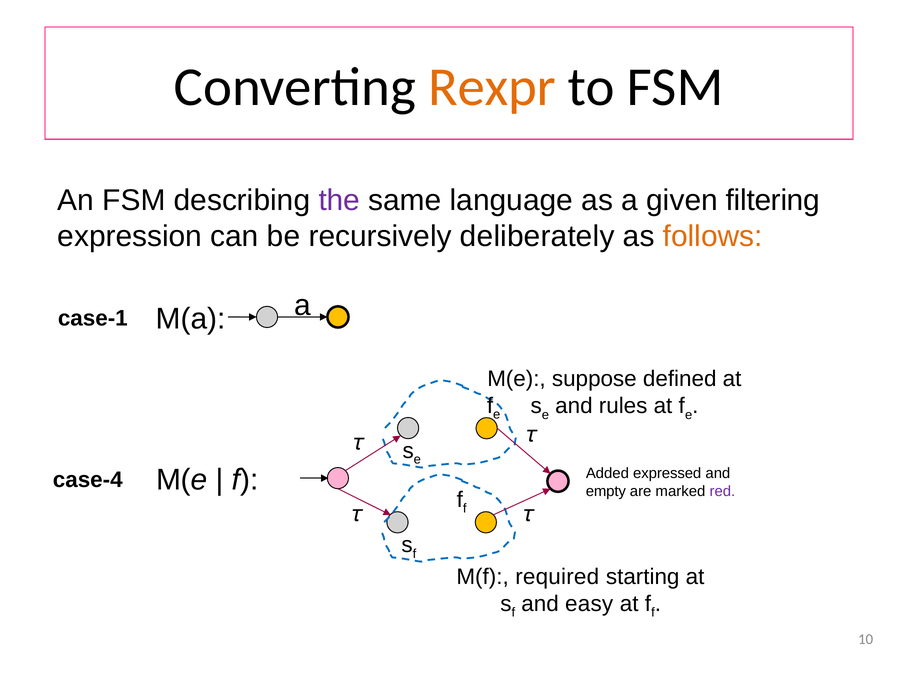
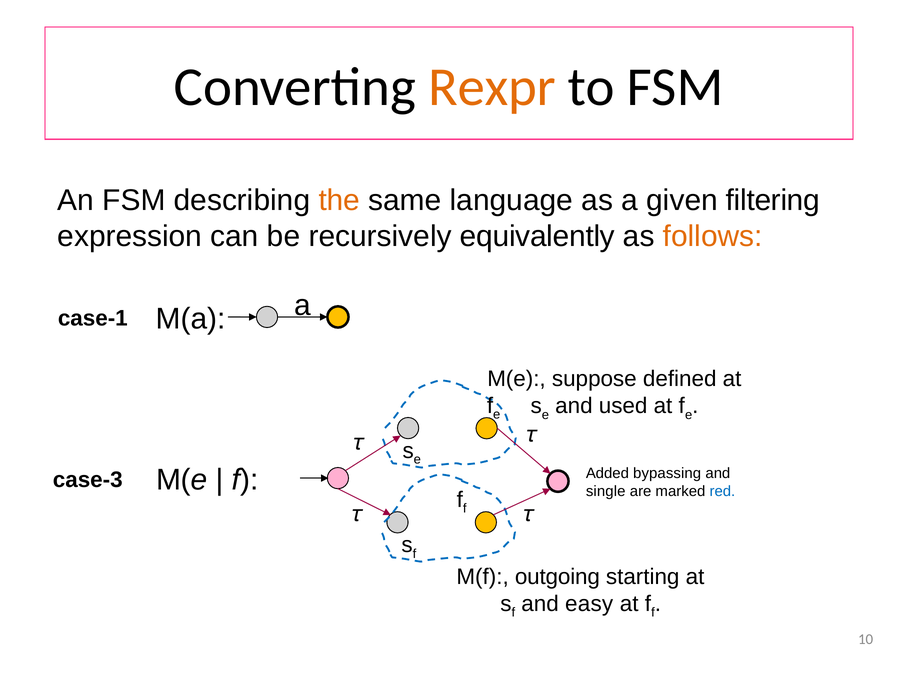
the colour: purple -> orange (339, 200)
deliberately: deliberately -> equivalently (537, 236)
rules: rules -> used (623, 406)
case-4: case-4 -> case-3 (88, 479)
expressed: expressed -> bypassing (667, 473)
empty: empty -> single (606, 491)
red colour: purple -> blue (722, 491)
required: required -> outgoing (557, 577)
